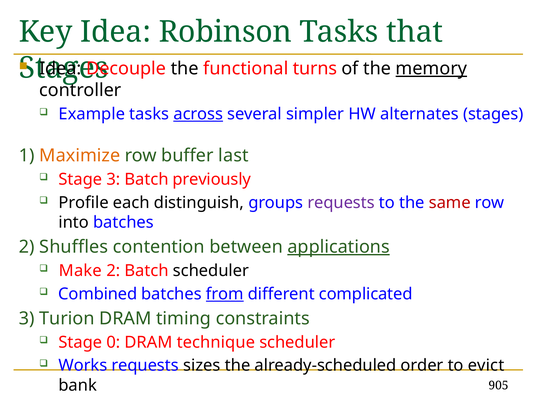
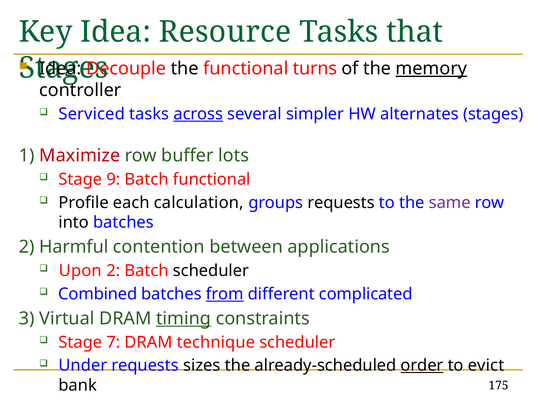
Robinson: Robinson -> Resource (225, 32)
Example: Example -> Serviced (92, 114)
Maximize colour: orange -> red (80, 155)
last: last -> lots (234, 155)
Stage 3: 3 -> 9 (113, 179)
Batch previously: previously -> functional (212, 179)
distinguish: distinguish -> calculation (199, 202)
requests colour: purple -> black (341, 202)
same colour: red -> purple (450, 202)
Shuffles: Shuffles -> Harmful (74, 247)
applications underline: present -> none (339, 247)
Make: Make -> Upon (80, 271)
Turion: Turion -> Virtual (67, 318)
timing underline: none -> present (184, 318)
0: 0 -> 7 (113, 342)
Works: Works -> Under (83, 365)
order underline: none -> present (422, 365)
905: 905 -> 175 (498, 385)
